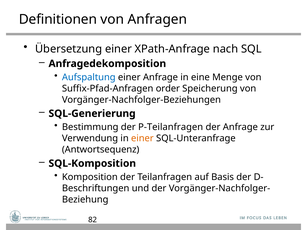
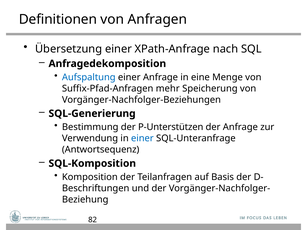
order: order -> mehr (168, 89)
P-Teilanfragen: P-Teilanfragen -> P-Unterstützen (171, 127)
einer colour: orange -> blue (142, 138)
